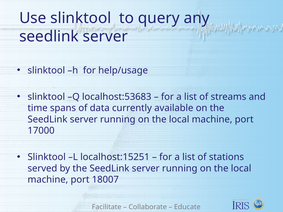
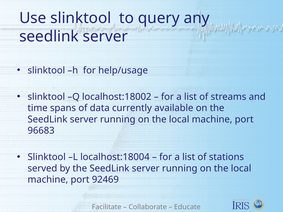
localhost:53683: localhost:53683 -> localhost:18002 (117, 97)
17000: 17000 -> 96683 (41, 131)
localhost:15251: localhost:15251 -> localhost:18004 (115, 157)
18007: 18007 -> 92469 (105, 180)
